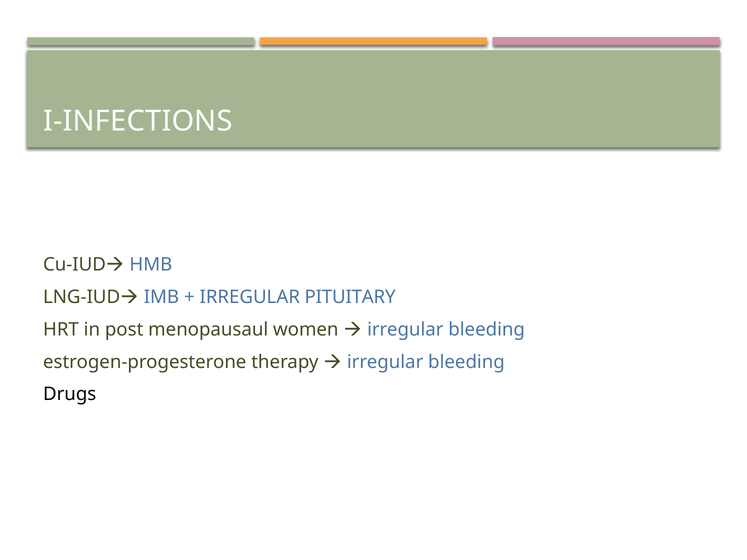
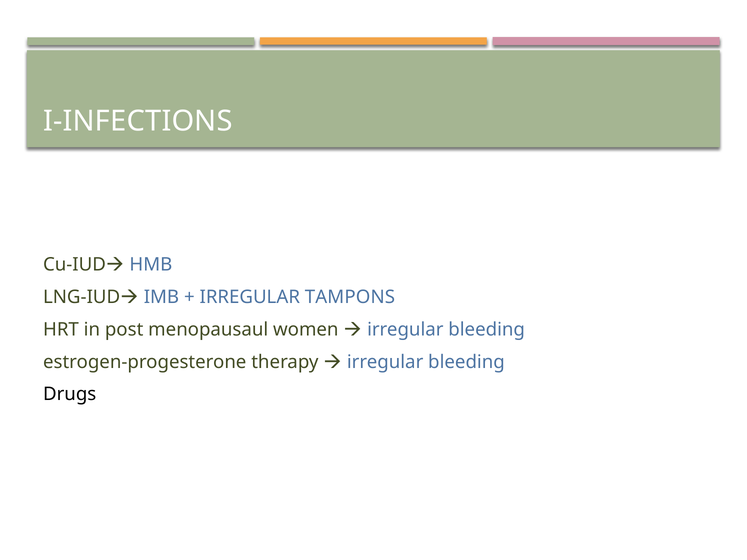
PITUITARY: PITUITARY -> TAMPONS (350, 297)
